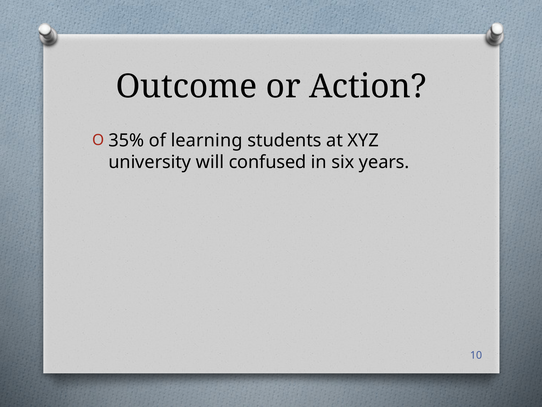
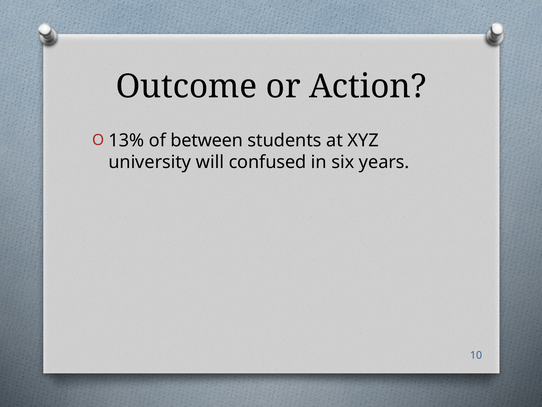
35%: 35% -> 13% (126, 140)
learning: learning -> between (207, 140)
